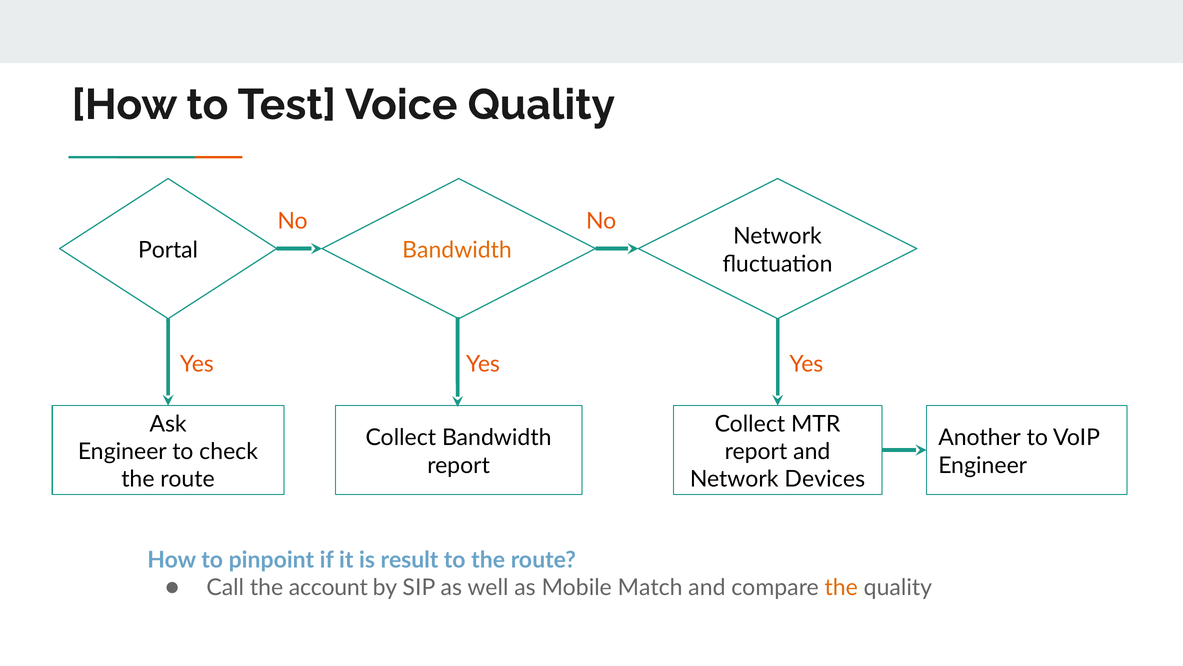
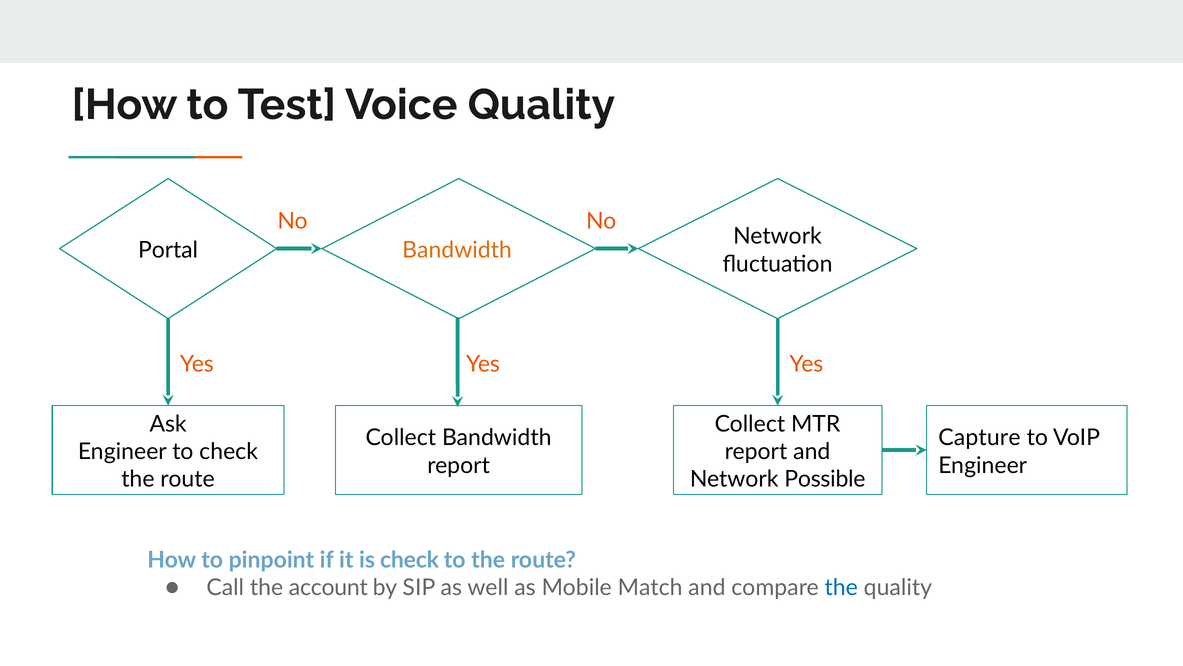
Another: Another -> Capture (979, 437)
Devices: Devices -> Possible (825, 479)
is result: result -> check (410, 560)
the colour: orange -> blue (841, 587)
